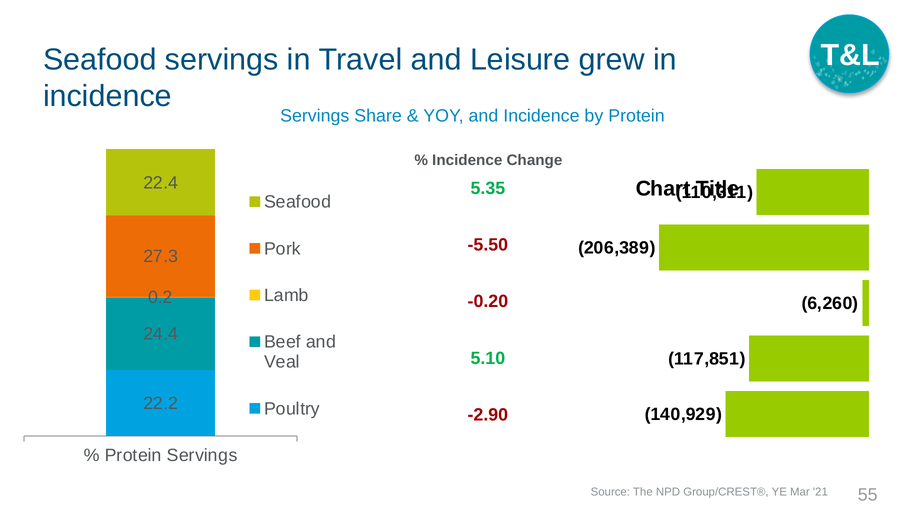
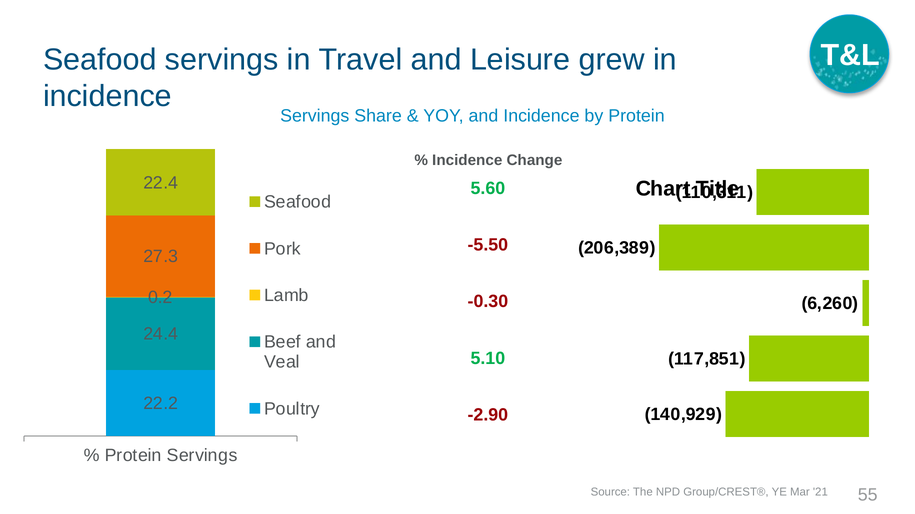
5.35: 5.35 -> 5.60 (488, 189)
-0.20: -0.20 -> -0.30 (488, 302)
